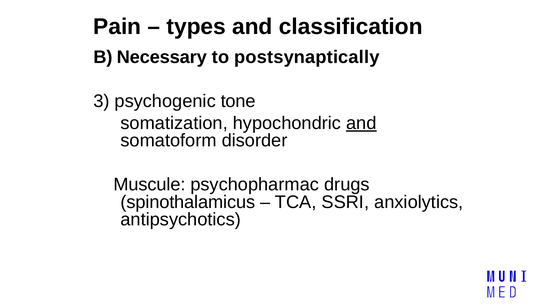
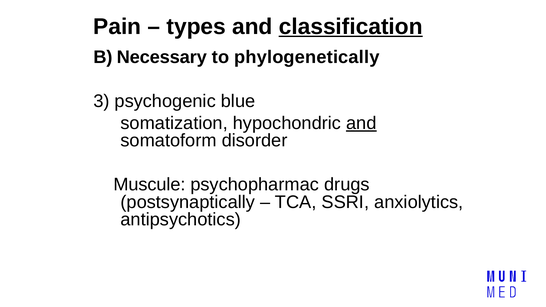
classification underline: none -> present (351, 27)
postsynaptically: postsynaptically -> phylogenetically (307, 57)
tone: tone -> blue (238, 101)
spinothalamicus: spinothalamicus -> postsynaptically (188, 202)
